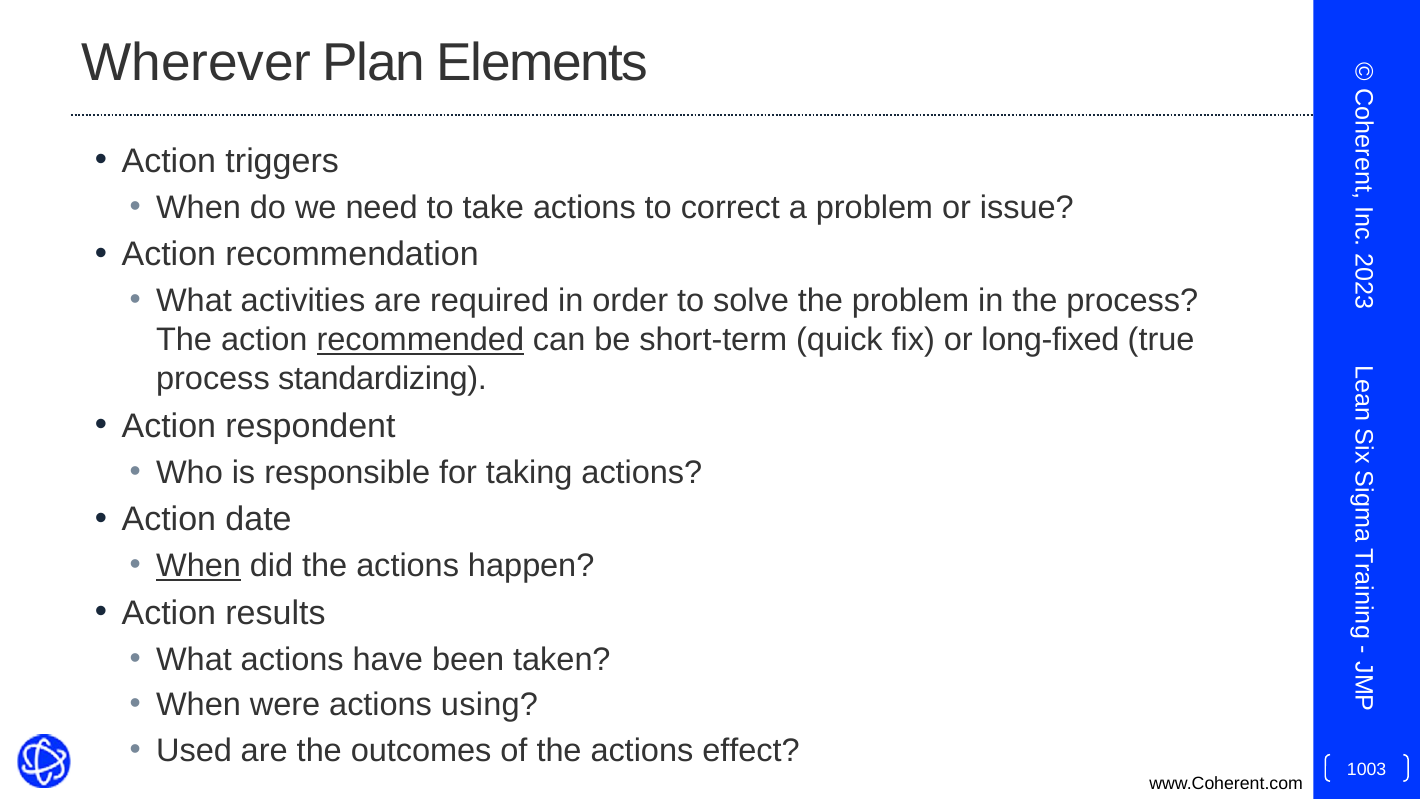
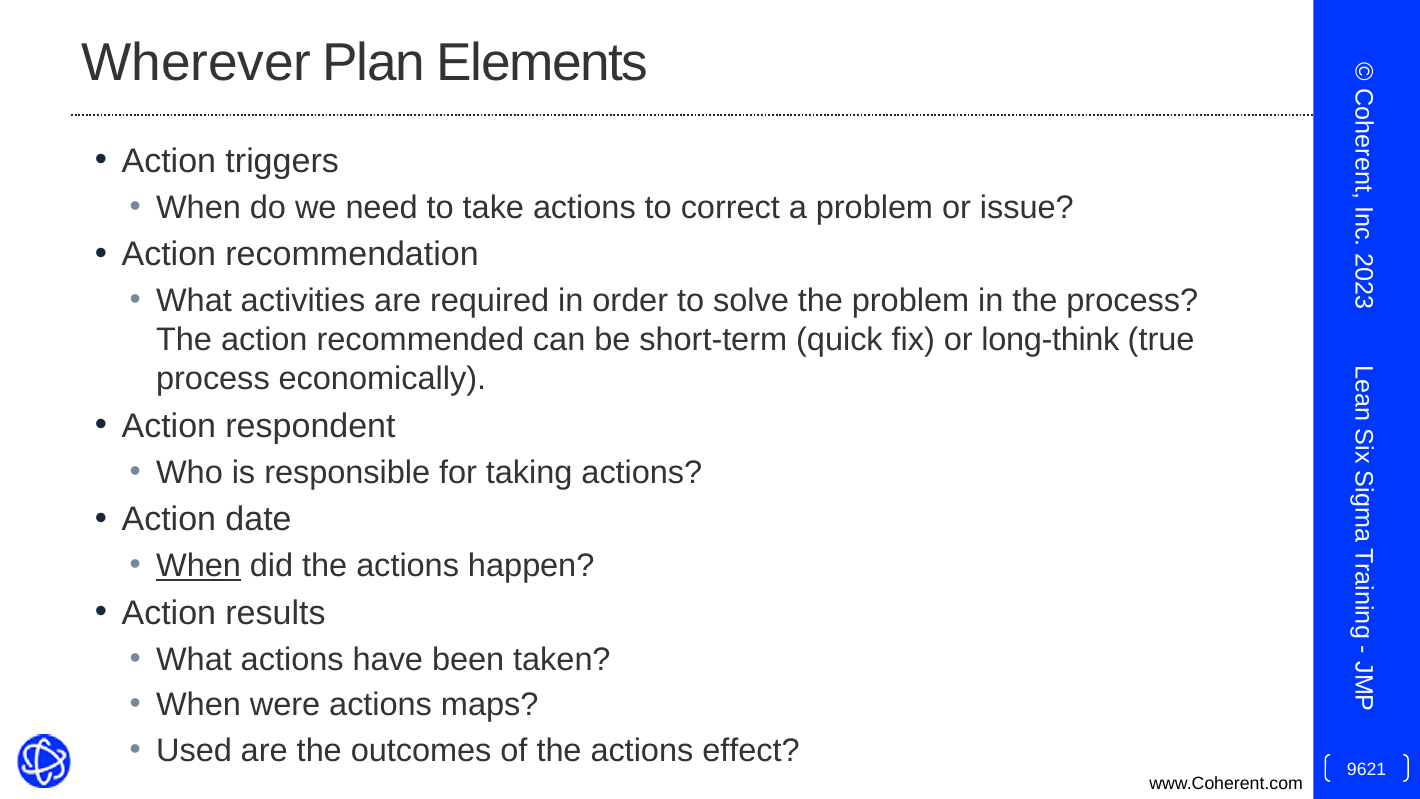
recommended underline: present -> none (420, 340)
long-fixed: long-fixed -> long-think (1050, 340)
standardizing: standardizing -> economically (382, 379)
using: using -> maps (490, 705)
1003: 1003 -> 9621 (1367, 769)
